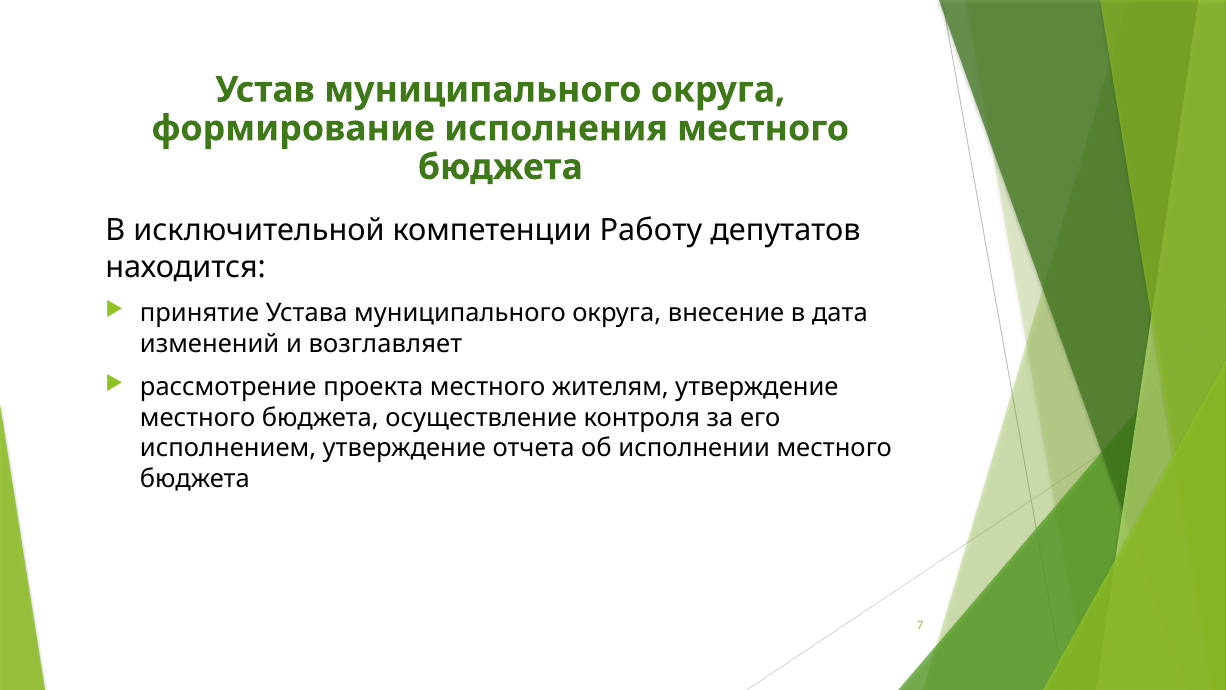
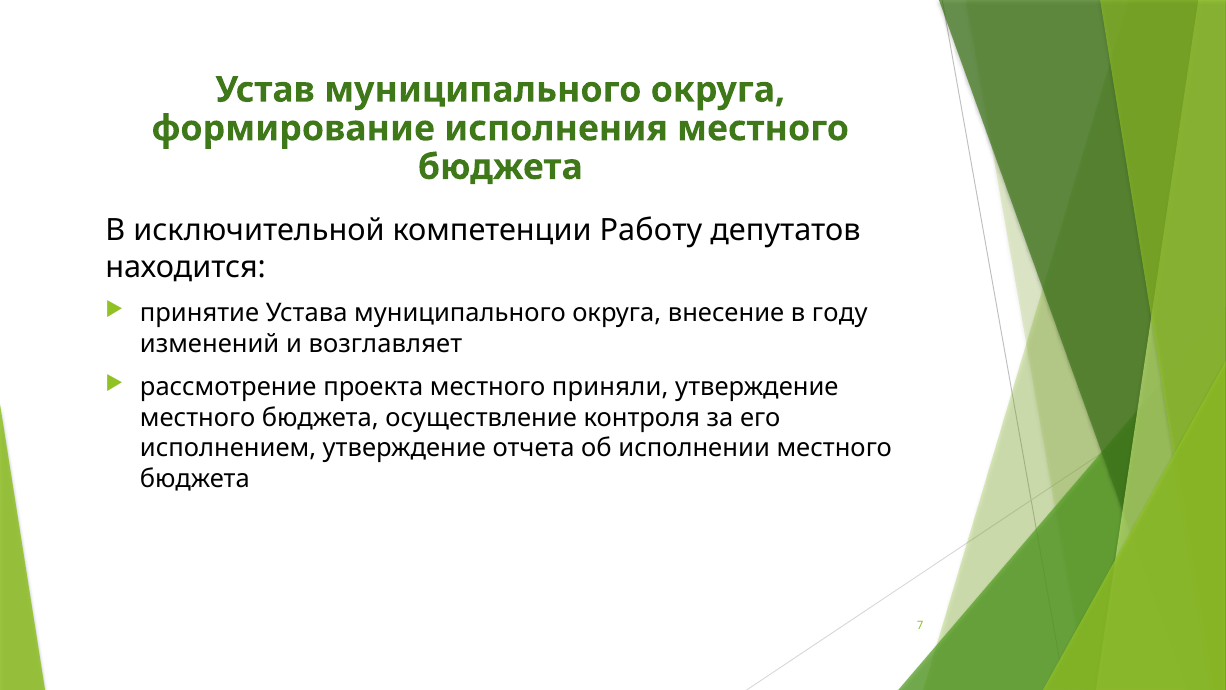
дата: дата -> году (840, 313)
жителям: жителям -> приняли (610, 387)
